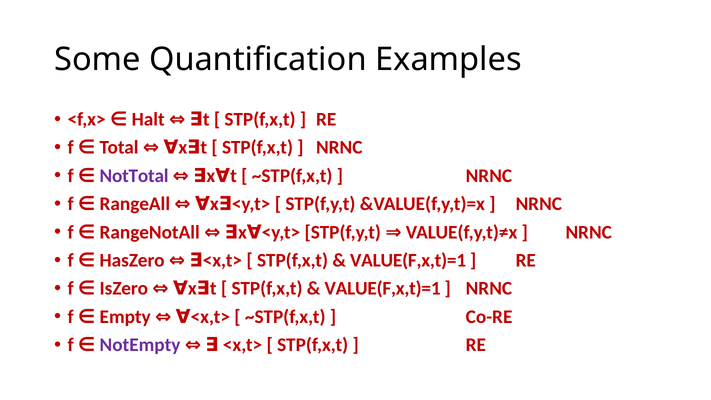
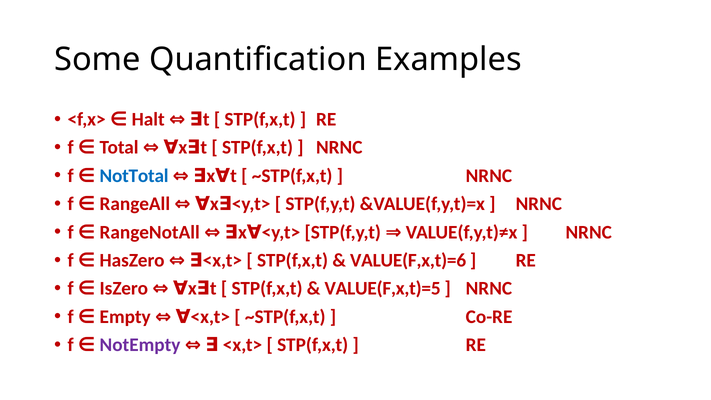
NotTotal colour: purple -> blue (134, 176)
VALUE(F,x,t)=1: VALUE(F,x,t)=1 -> VALUE(F,x,t)=6 (408, 260)
VALUE(F,x,t)=1: VALUE(F,x,t)=1 -> VALUE(F,x,t)=5 (383, 289)
